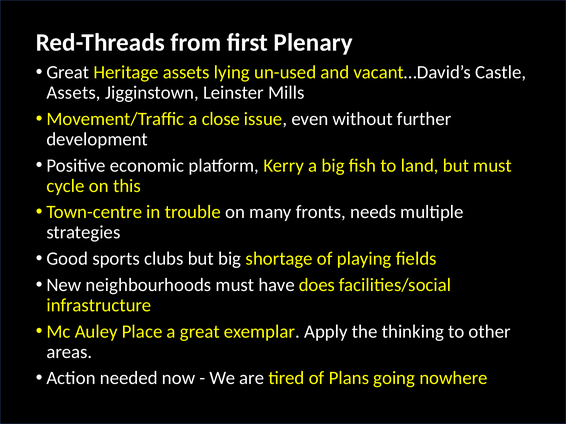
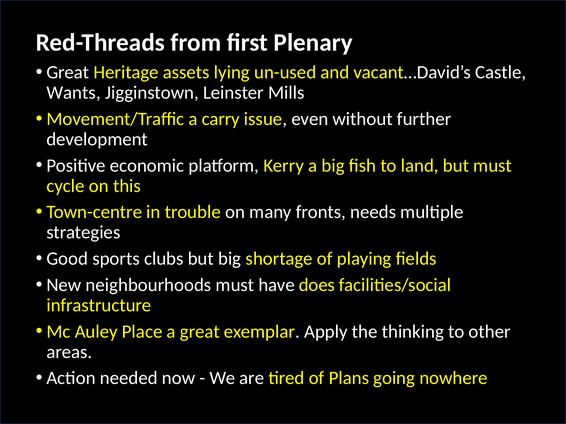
Assets: Assets -> Wants (74, 93)
close: close -> carry (221, 119)
